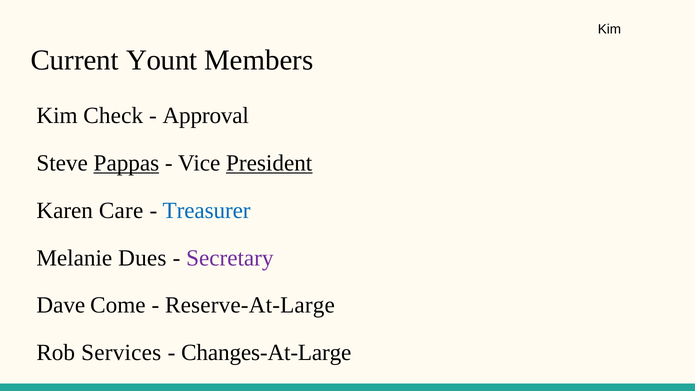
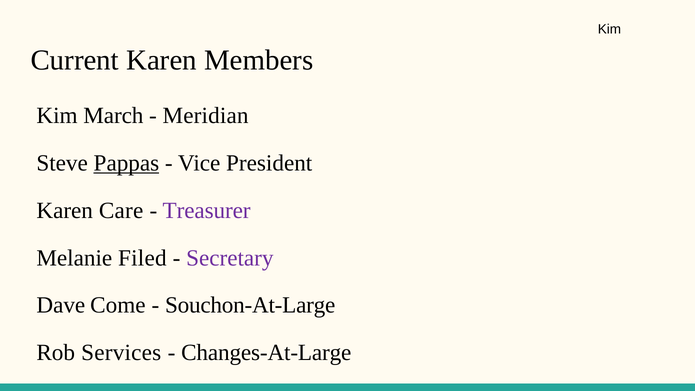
Current Yount: Yount -> Karen (162, 60)
Check: Check -> March (113, 116)
Approval: Approval -> Meridian (206, 116)
President underline: present -> none (269, 163)
Treasurer colour: blue -> purple (207, 210)
Dues: Dues -> Filed (142, 258)
Reserve-At-Large: Reserve-At-Large -> Souchon-At-Large (250, 305)
